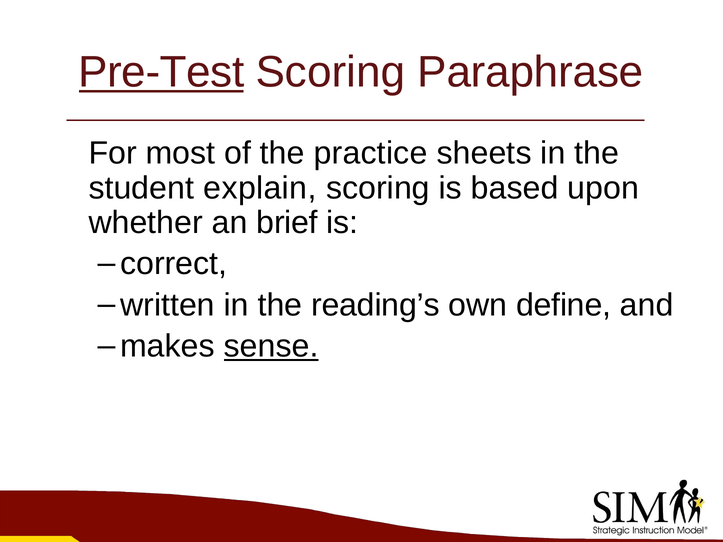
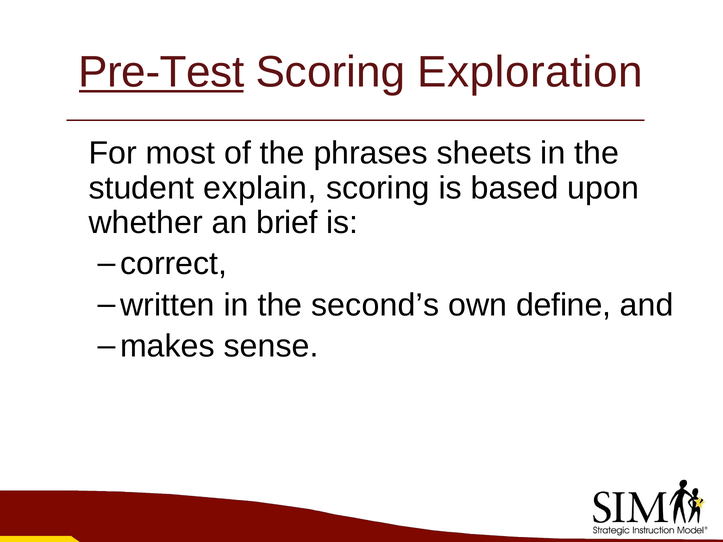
Paraphrase: Paraphrase -> Exploration (530, 72)
practice: practice -> phrases (371, 153)
reading’s: reading’s -> second’s (375, 305)
sense underline: present -> none (271, 346)
